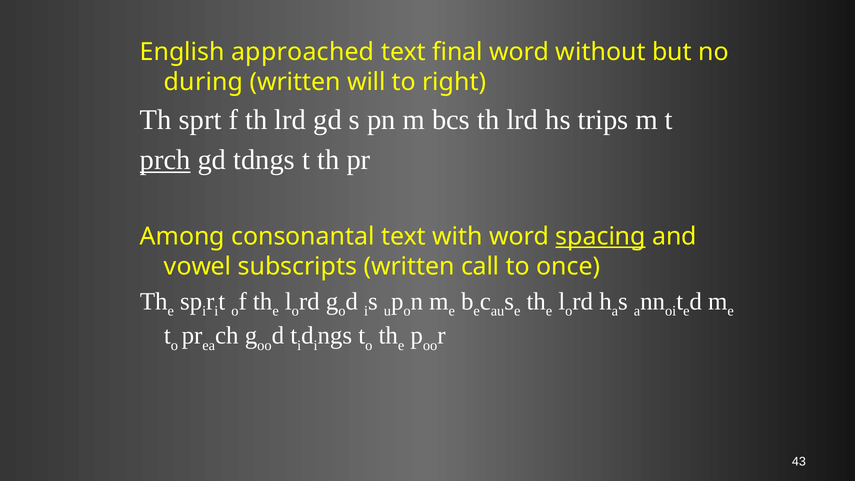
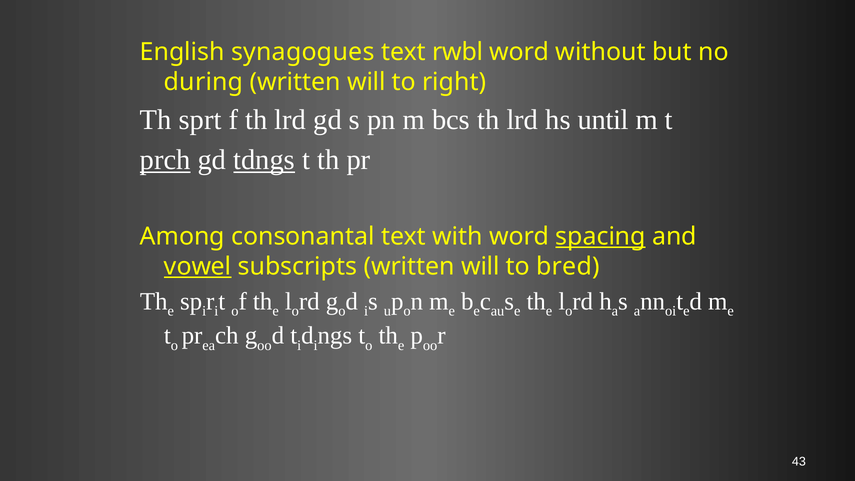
approached: approached -> synagogues (303, 52)
final: final -> rwbl (458, 52)
trips: trips -> until (603, 120)
tdngs underline: none -> present (264, 160)
vowel underline: none -> present (198, 267)
subscripts written call: call -> will (480, 267)
once: once -> bred (568, 267)
